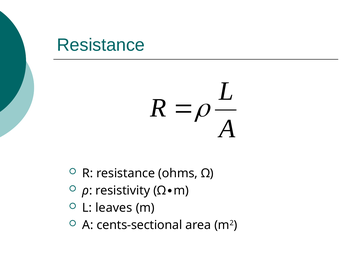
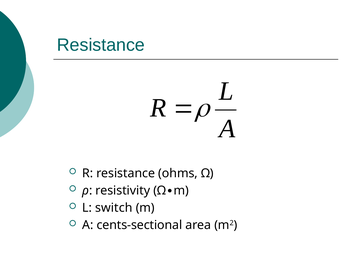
leaves: leaves -> switch (114, 208)
